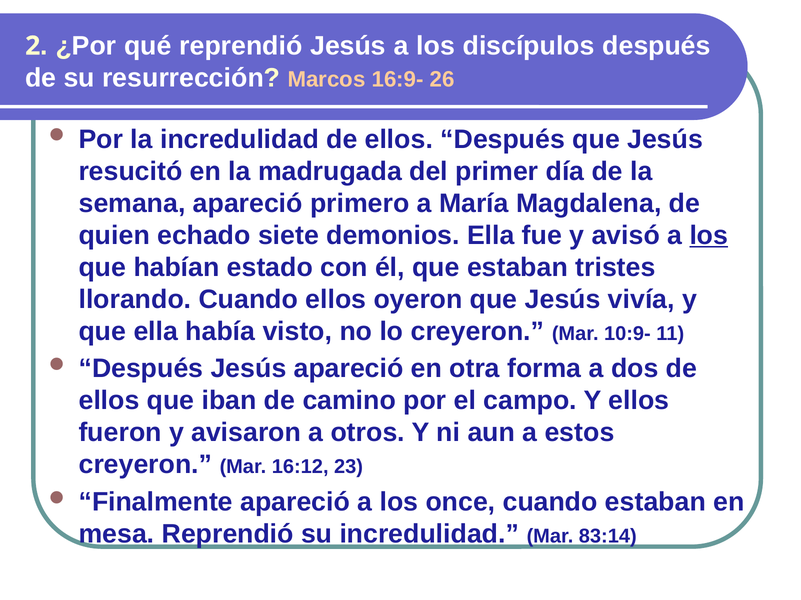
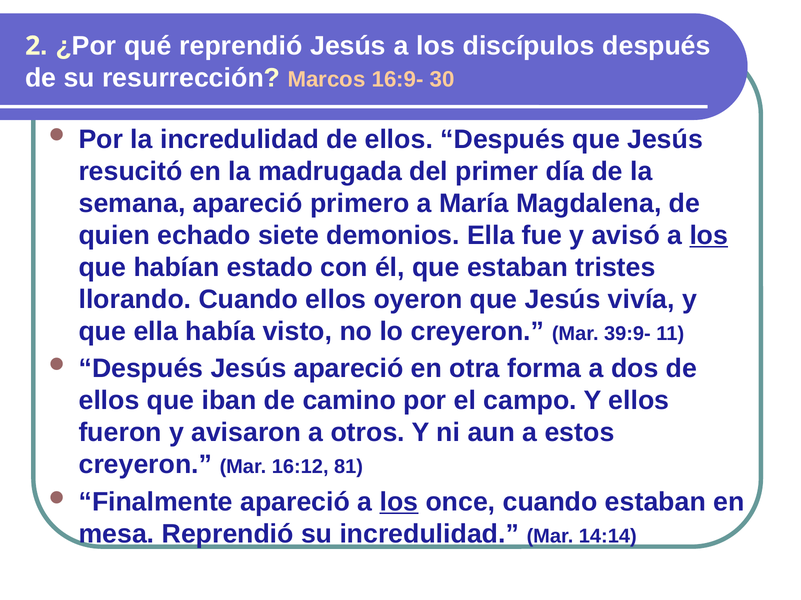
26: 26 -> 30 (442, 79)
10:9-: 10:9- -> 39:9- (627, 334)
23: 23 -> 81 (349, 467)
los underline: none -> present (399, 503)
83:14: 83:14 -> 14:14 (608, 537)
